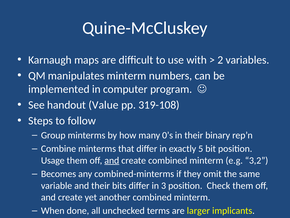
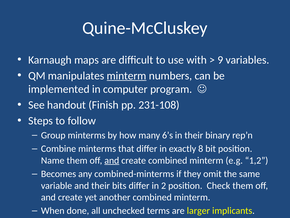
2: 2 -> 9 (220, 60)
minterm underline: none -> present (127, 76)
Value: Value -> Finish (104, 105)
319-108: 319-108 -> 231-108 (159, 105)
0’s: 0’s -> 6’s (168, 135)
5: 5 -> 8 (201, 148)
Usage: Usage -> Name (53, 160)
3,2: 3,2 -> 1,2 (257, 160)
3: 3 -> 2 (164, 185)
